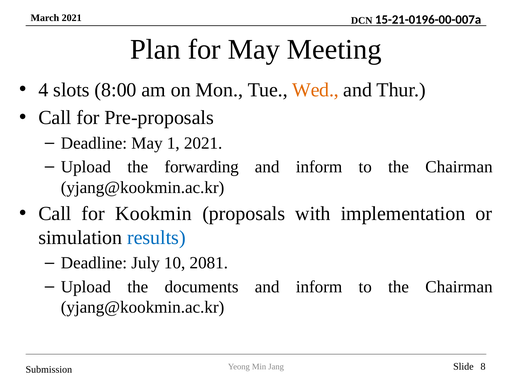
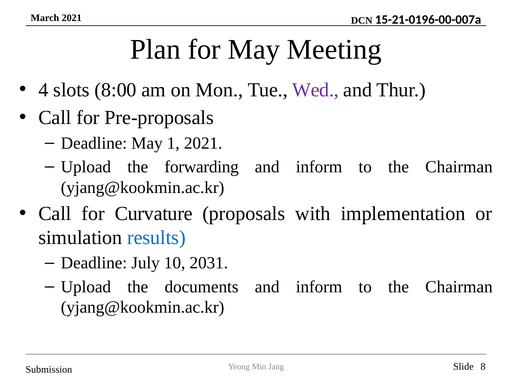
Wed colour: orange -> purple (315, 90)
Kookmin: Kookmin -> Curvature (154, 214)
2081: 2081 -> 2031 (209, 263)
